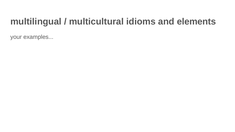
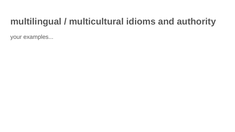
elements: elements -> authority (196, 22)
